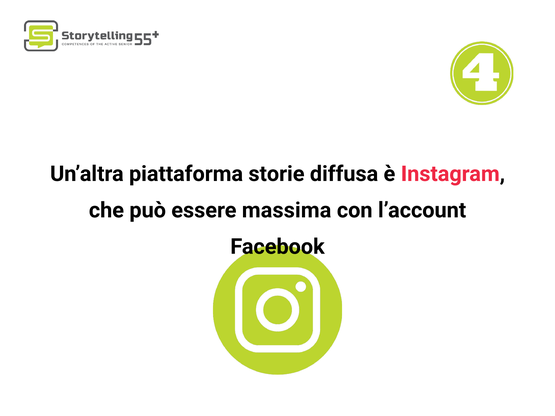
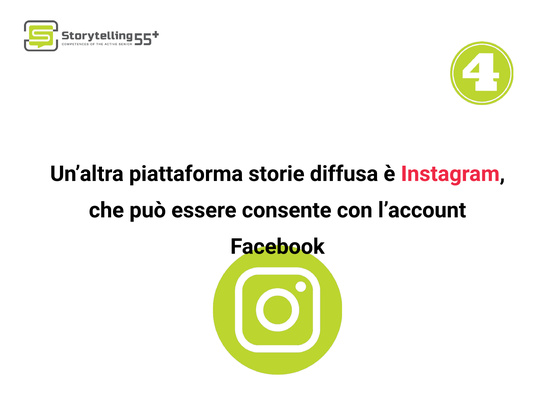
massima: massima -> consente (287, 210)
